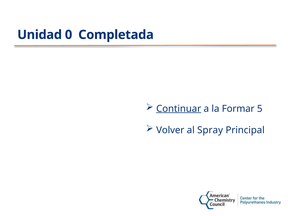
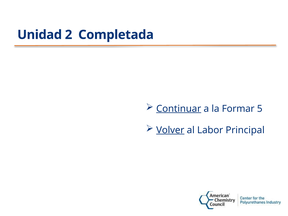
0: 0 -> 2 (69, 35)
Volver underline: none -> present (170, 130)
Spray: Spray -> Labor (210, 130)
